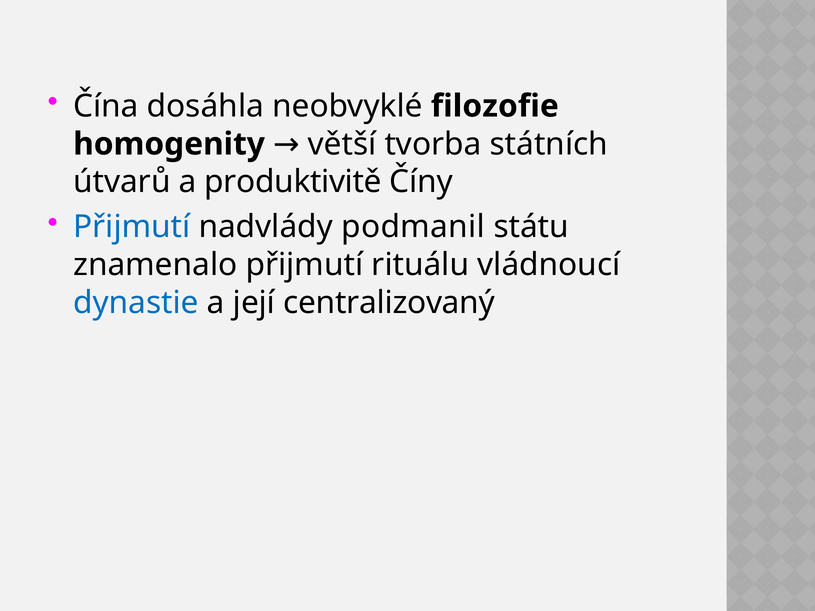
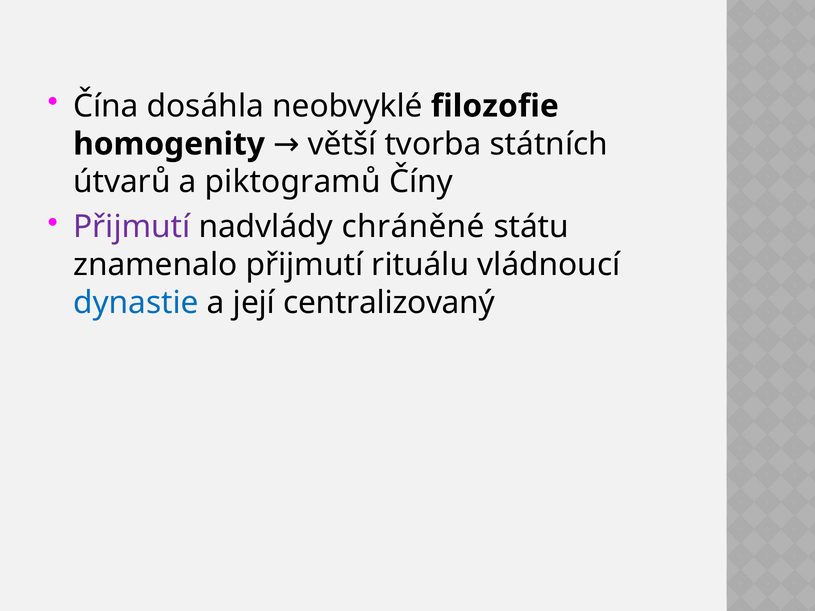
produktivitě: produktivitě -> piktogramů (293, 182)
Přijmutí colour: blue -> purple (132, 227)
podmanil: podmanil -> chráněné (413, 227)
